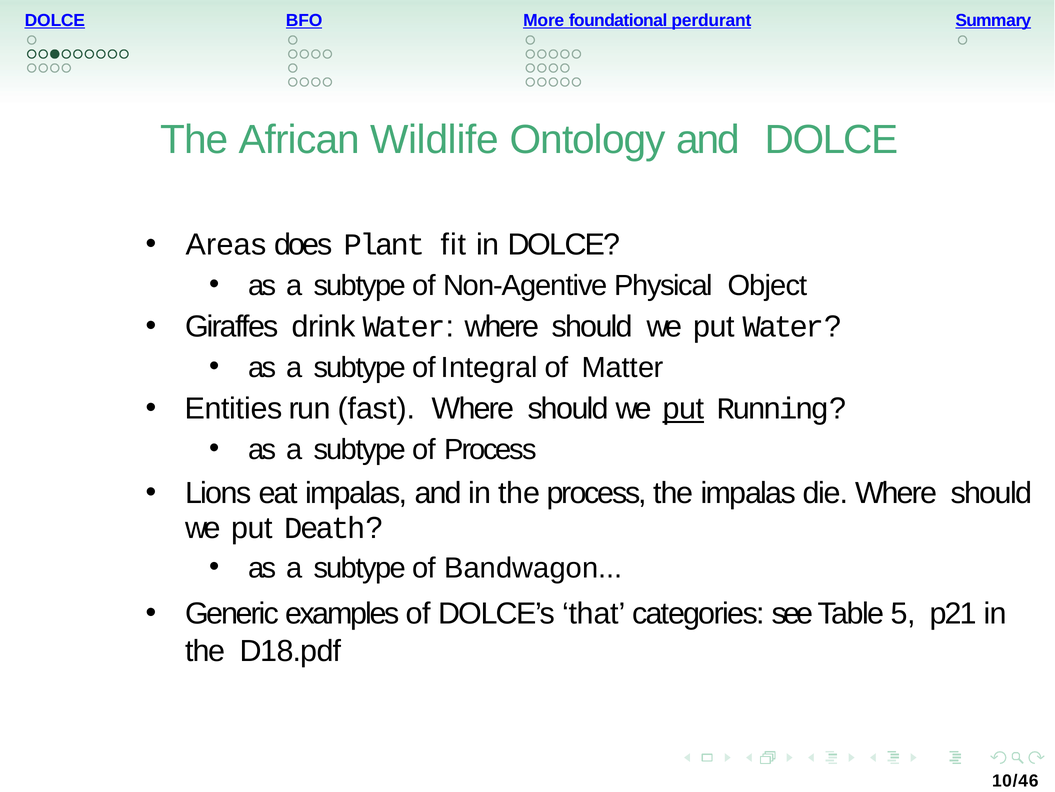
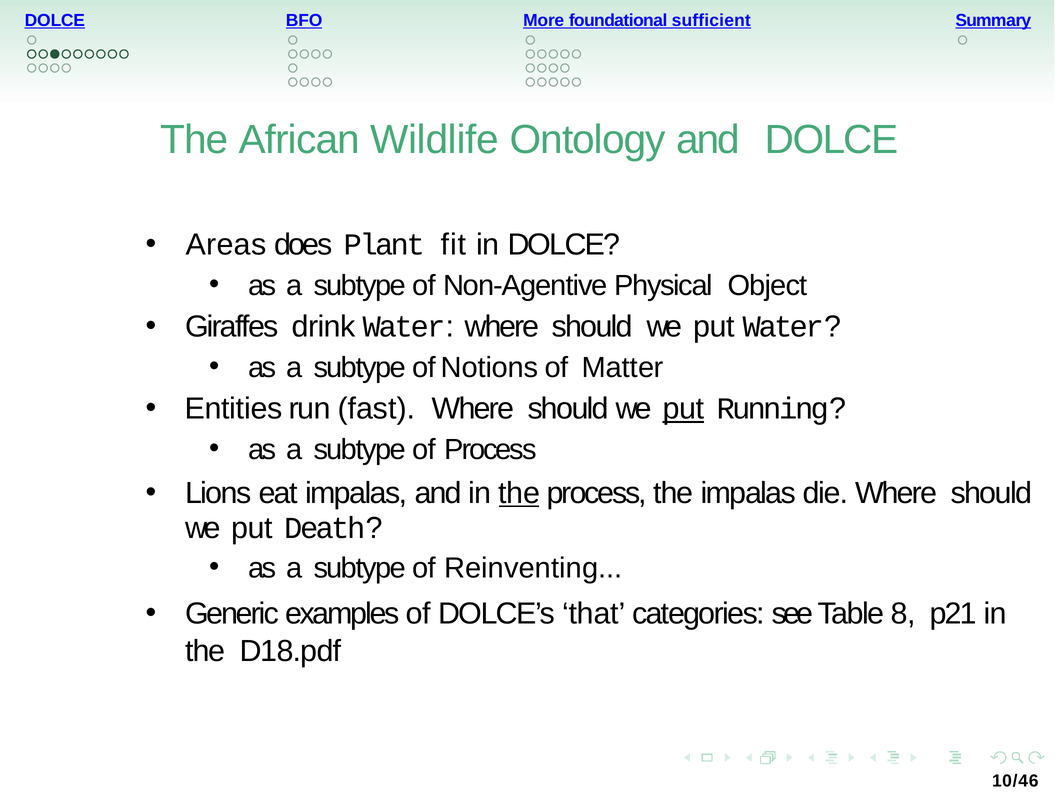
perdurant: perdurant -> sufficient (711, 20)
Integral: Integral -> Notions (490, 367)
the underline: none -> present (519, 493)
Bandwagon: Bandwagon -> Reinventing (533, 568)
5: 5 -> 8 (903, 614)
